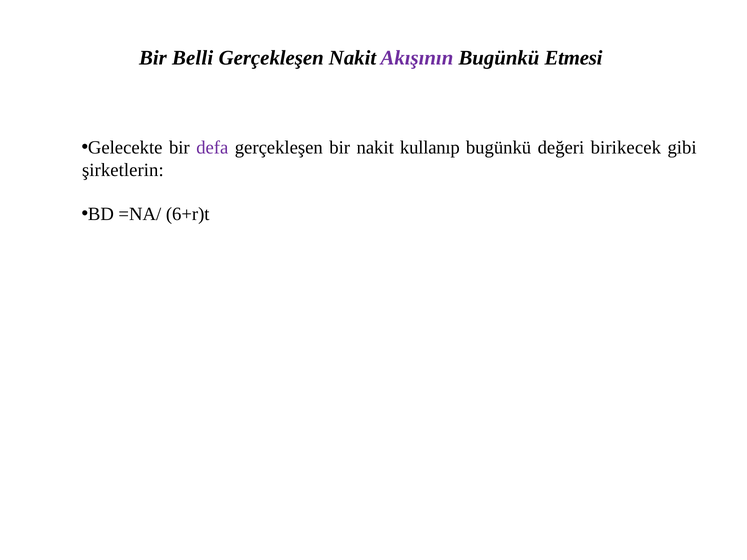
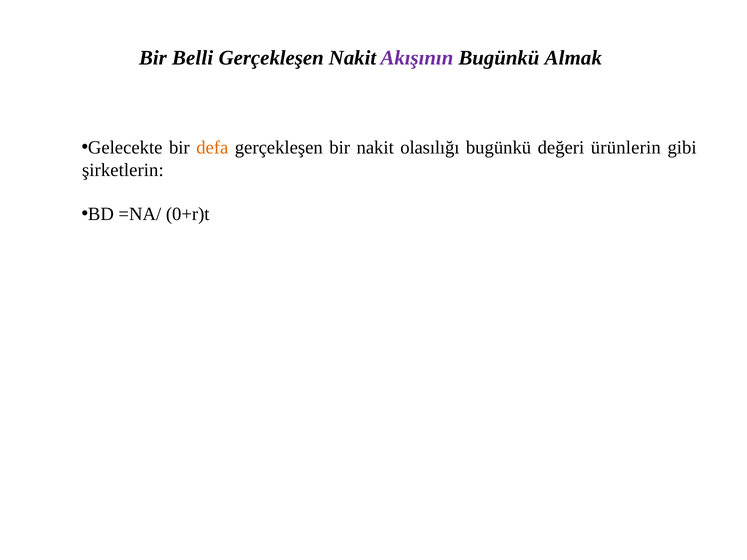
Etmesi: Etmesi -> Almak (573, 58)
defa colour: purple -> orange (212, 147)
kullanıp: kullanıp -> olasılığı (430, 147)
birikecek: birikecek -> ürünlerin (626, 147)
6+r)t: 6+r)t -> 0+r)t (188, 214)
